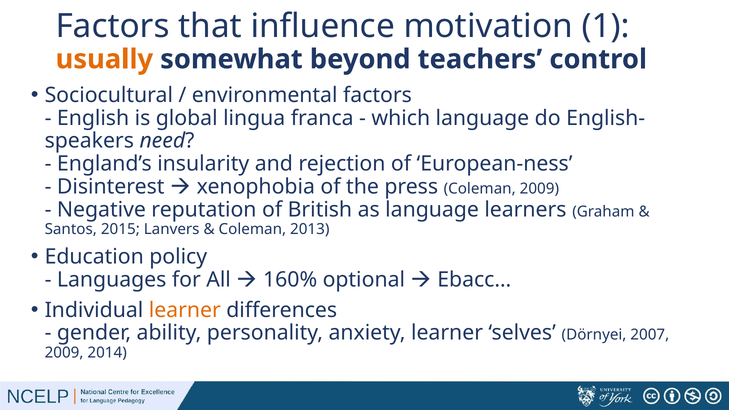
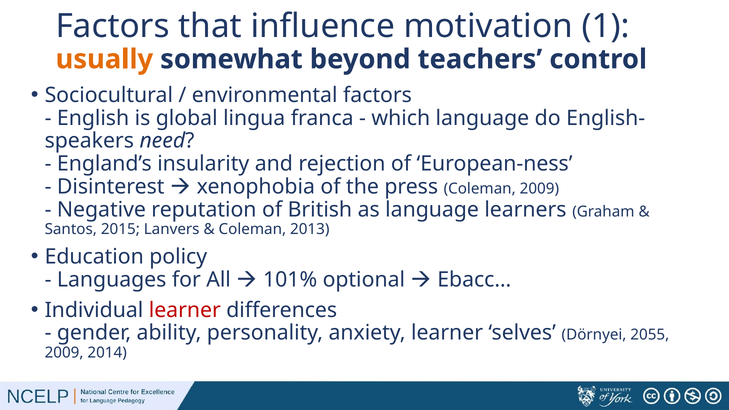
160%: 160% -> 101% (290, 280)
learner colour: orange -> red (185, 310)
2007: 2007 -> 2055 (650, 335)
